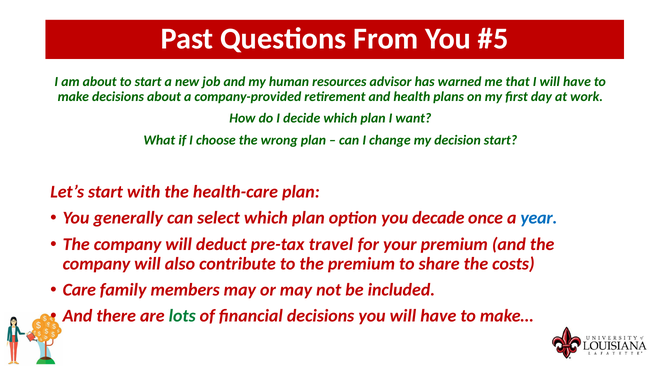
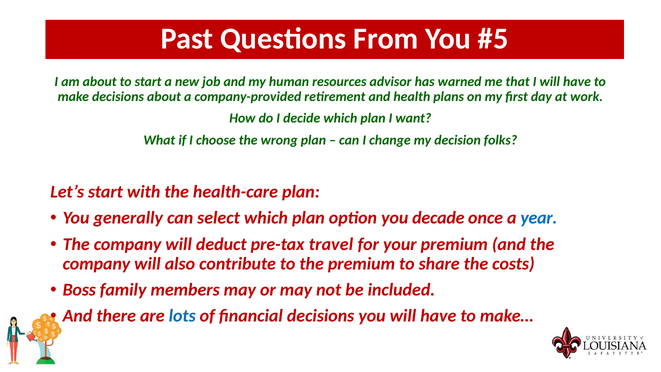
decision start: start -> folks (501, 140)
Care: Care -> Boss (79, 290)
lots colour: green -> blue (182, 316)
